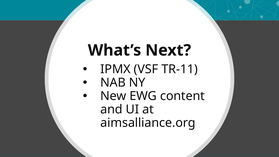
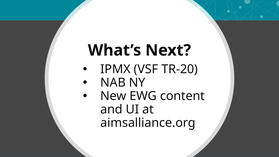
TR-11: TR-11 -> TR-20 (180, 69)
